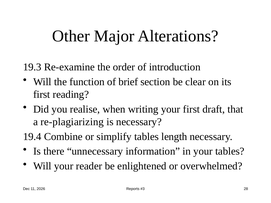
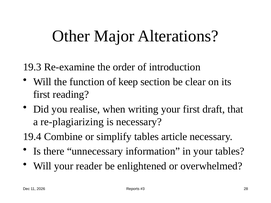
brief: brief -> keep (128, 82)
length: length -> article (174, 137)
